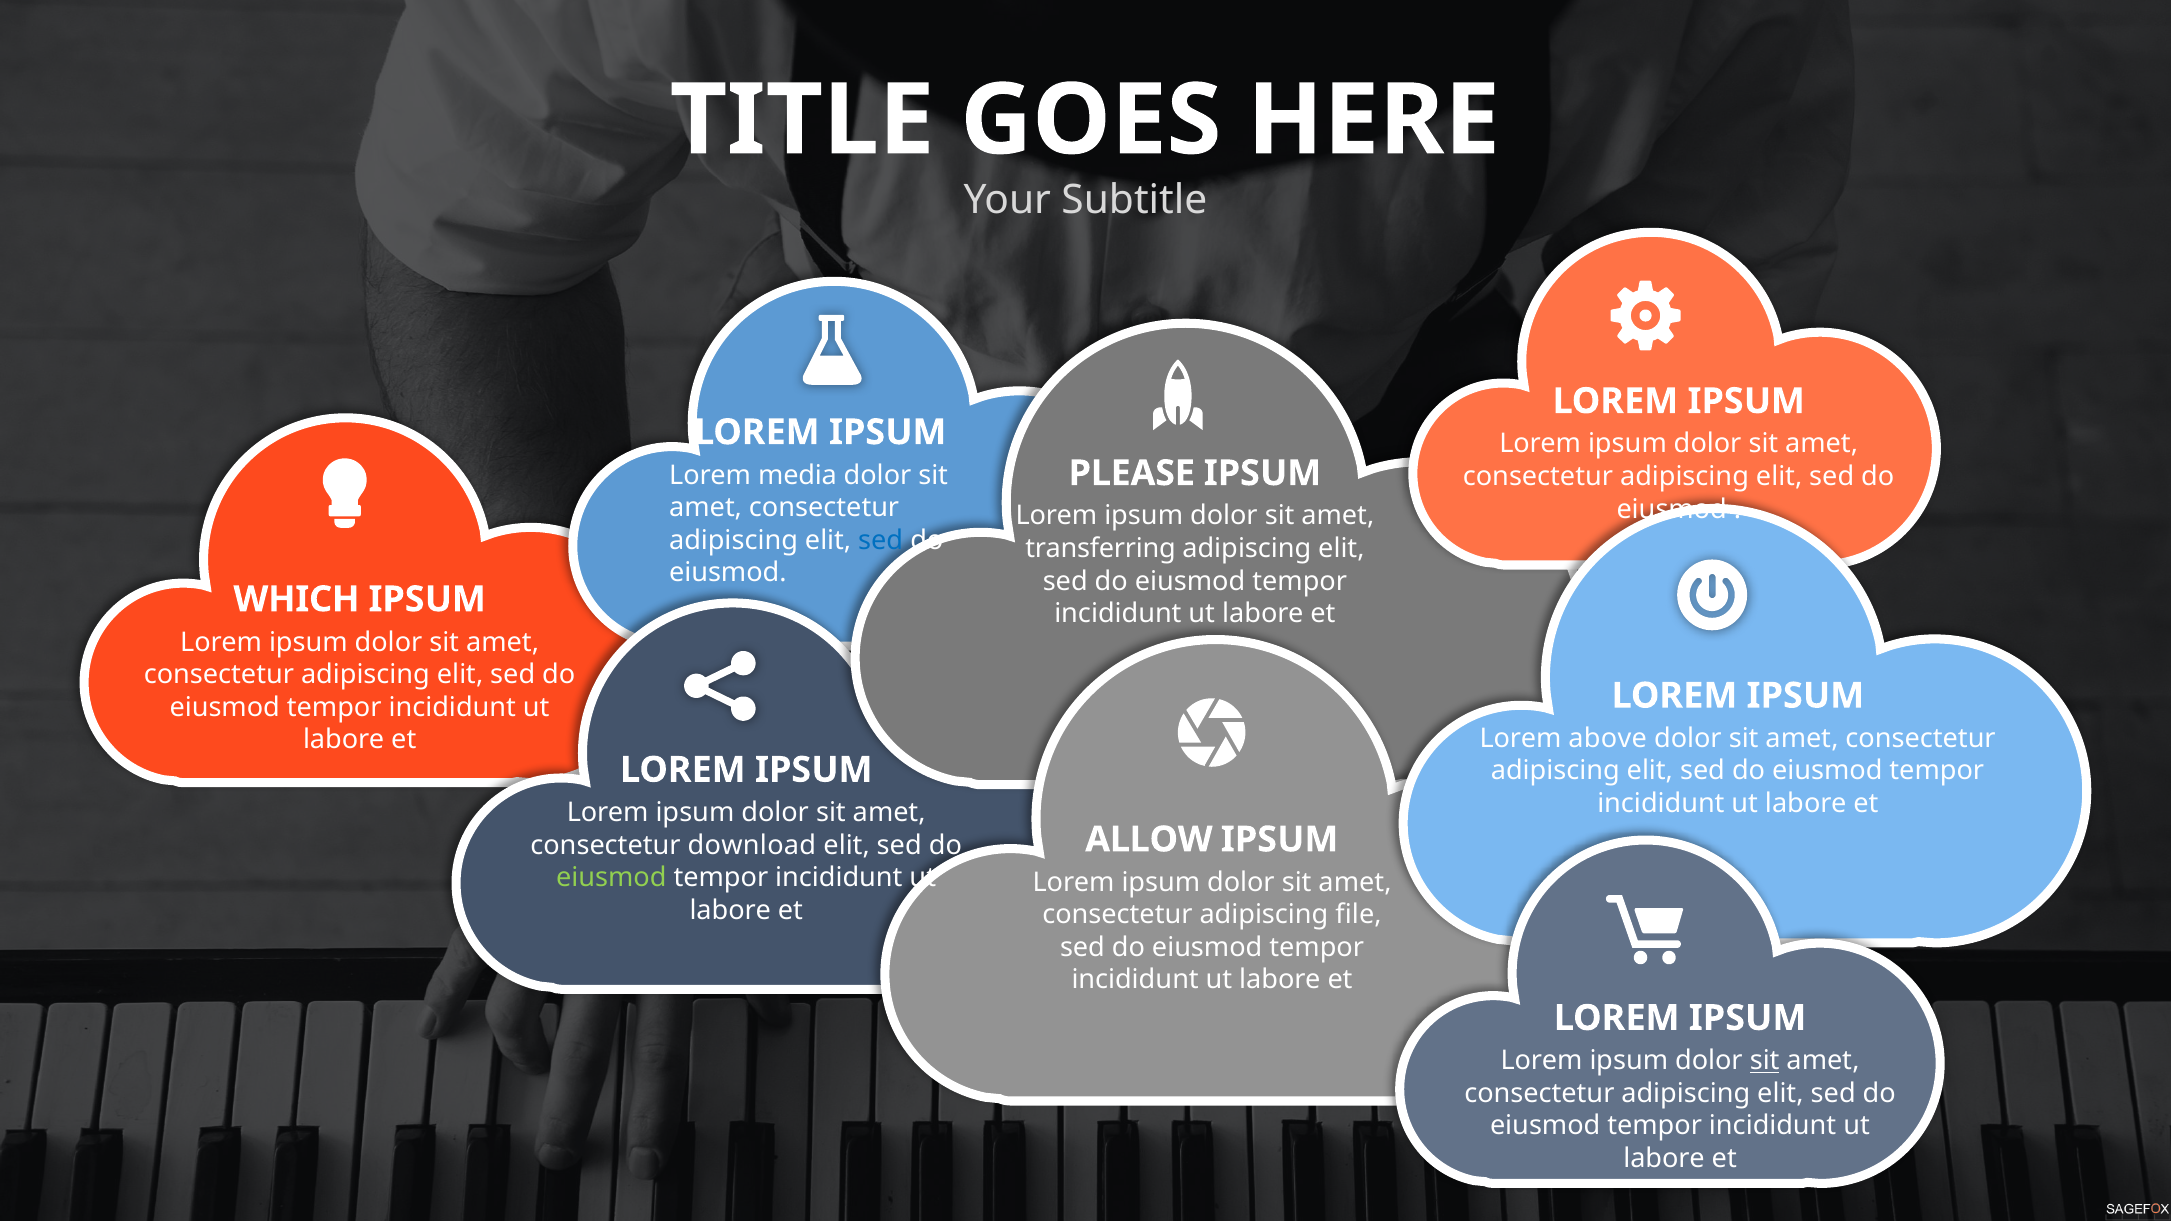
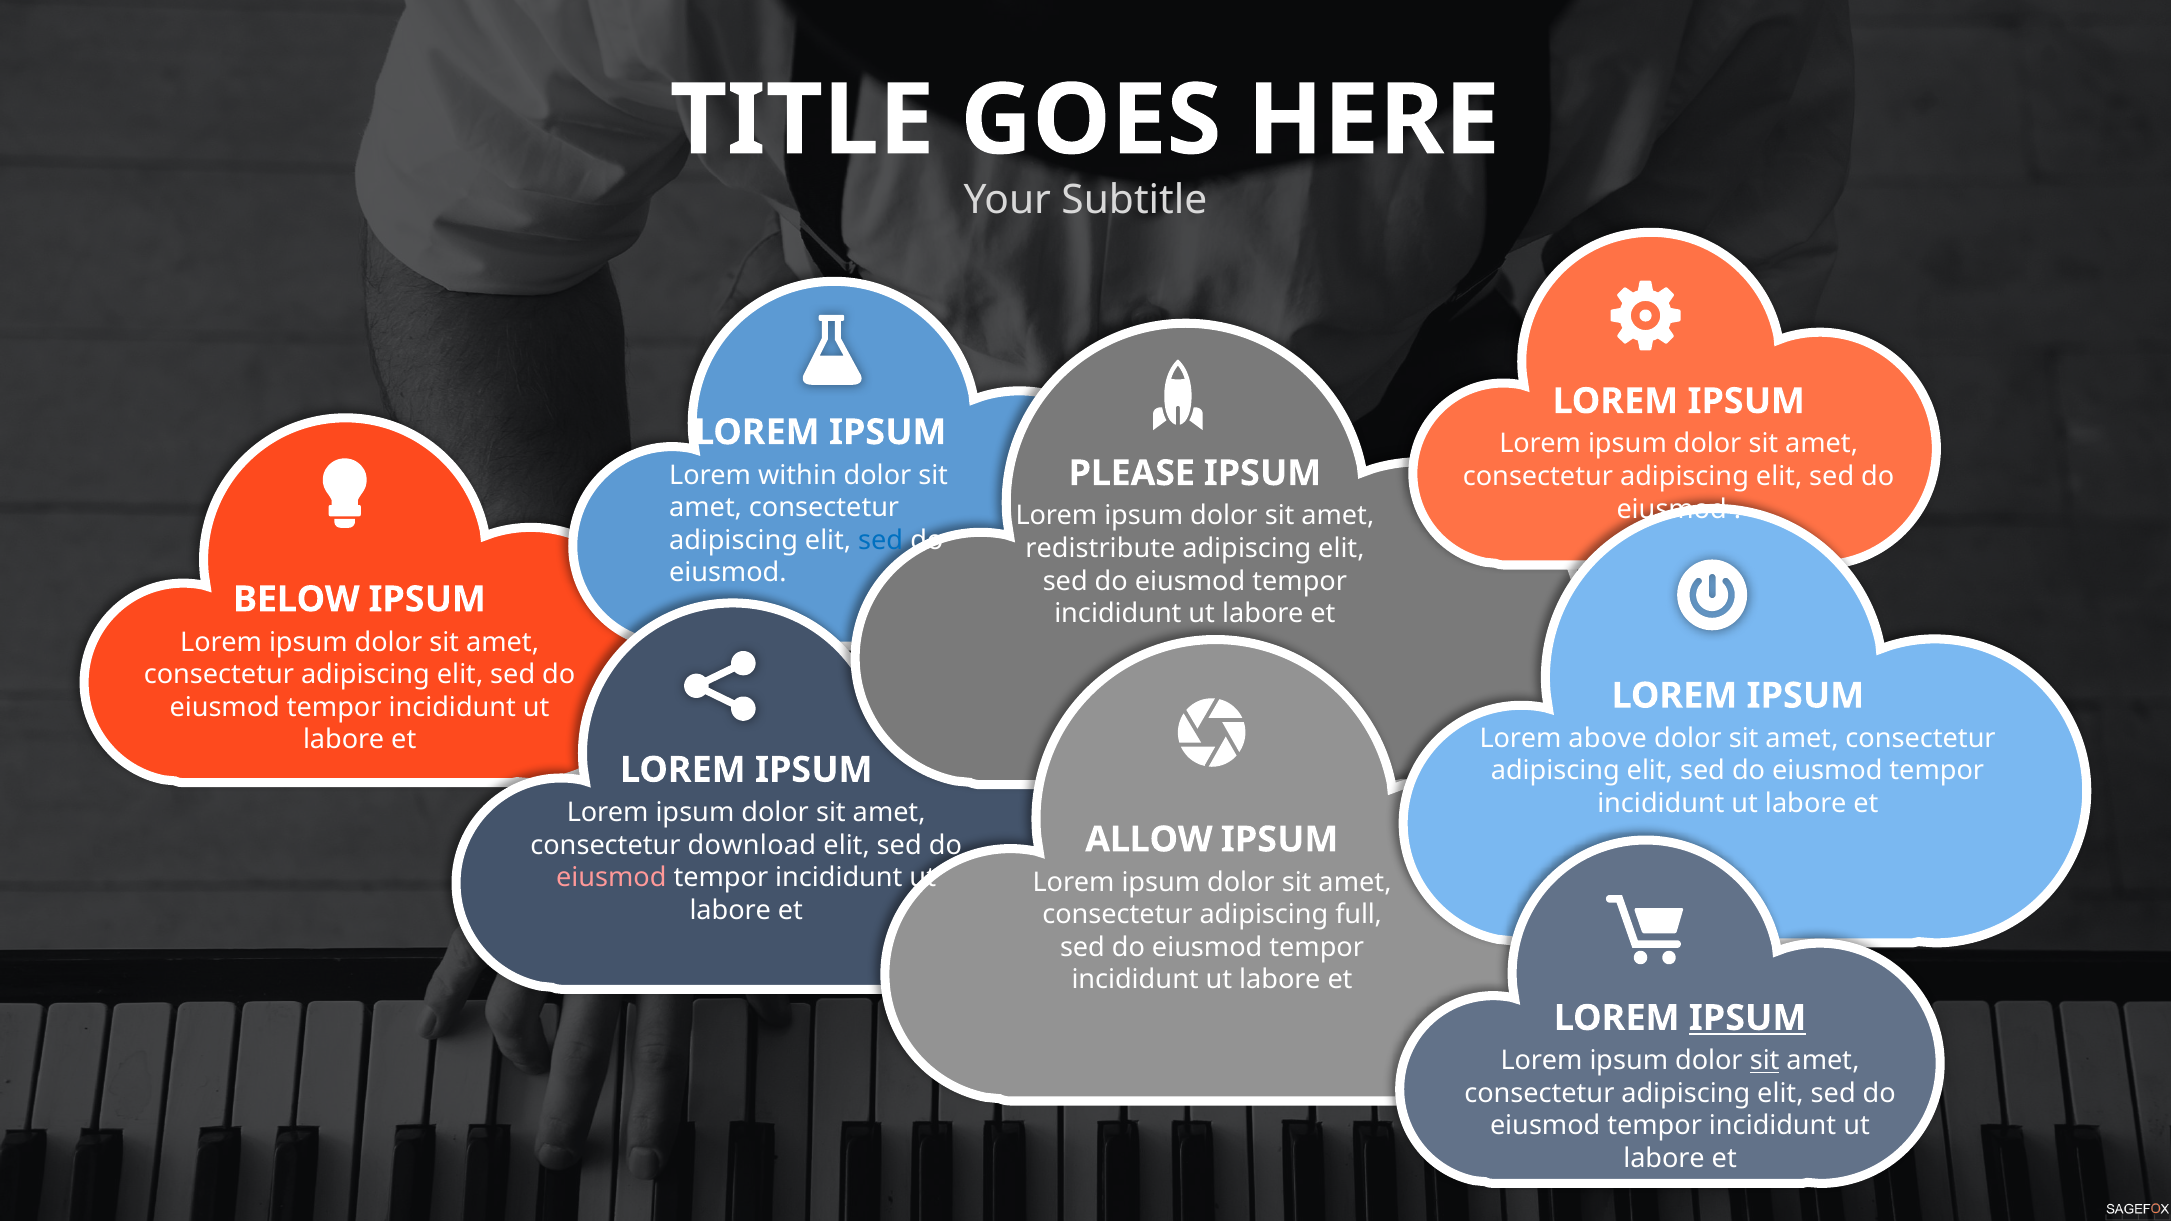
media: media -> within (797, 475)
transferring: transferring -> redistribute (1100, 549)
WHICH: WHICH -> BELOW (296, 599)
eiusmod colour: light green -> pink (611, 878)
file: file -> full (1359, 915)
IPSUM underline: none -> present (1748, 1018)
